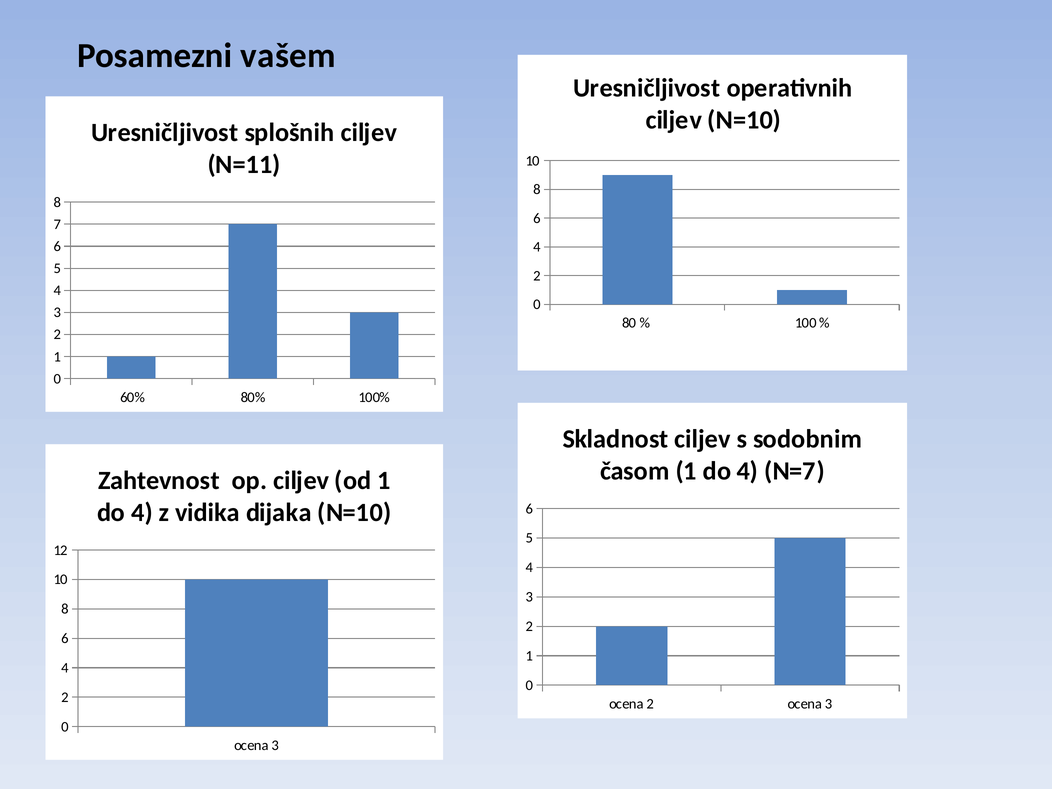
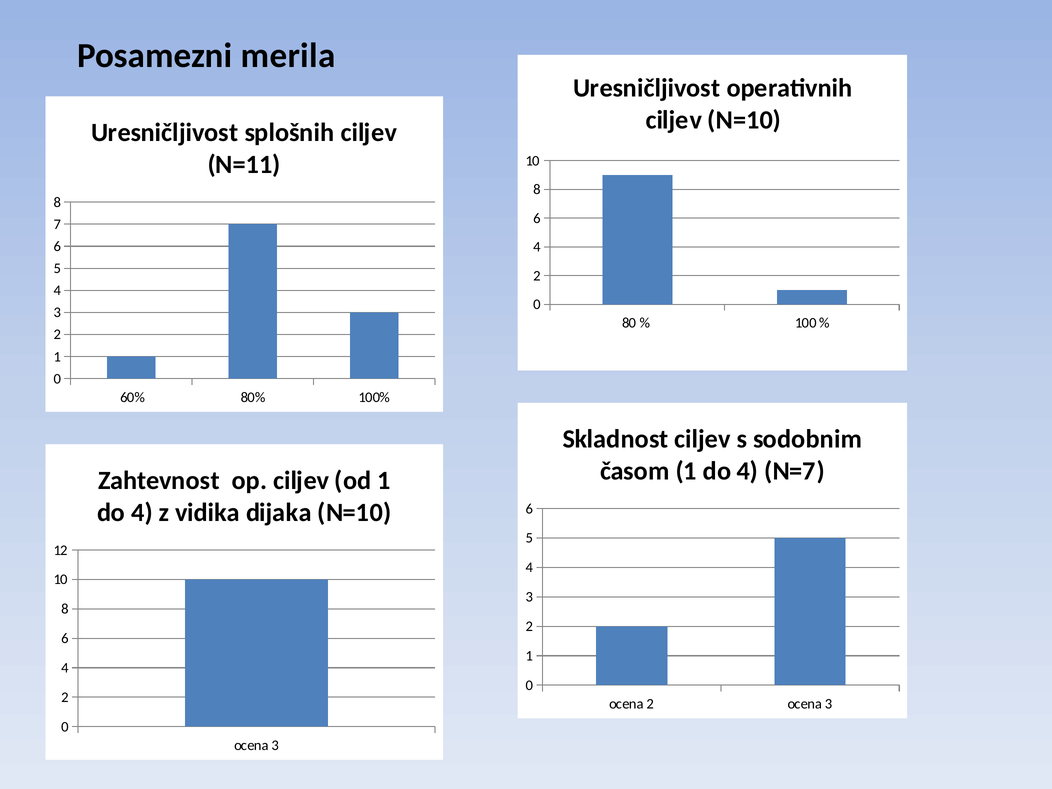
vašem: vašem -> merila (288, 55)
